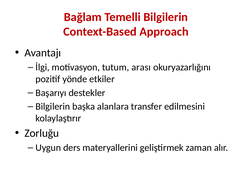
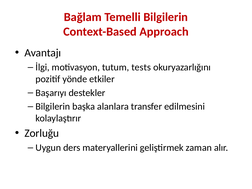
arası: arası -> tests (141, 67)
